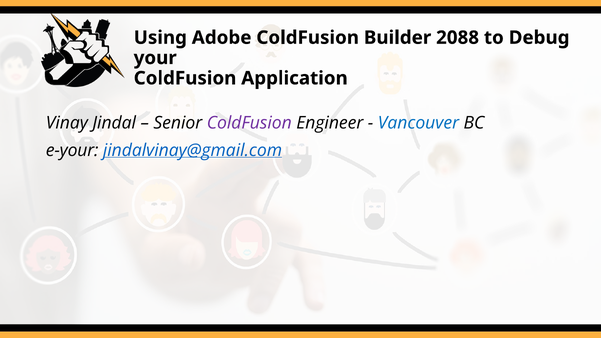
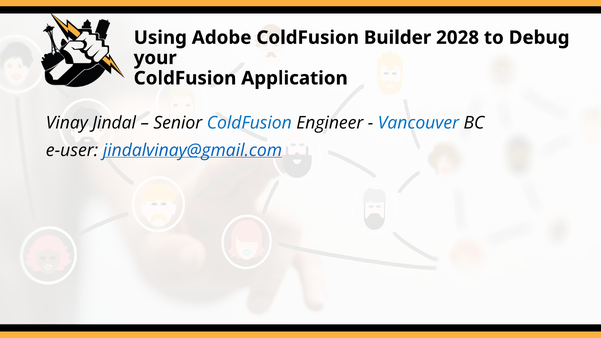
2088: 2088 -> 2028 (458, 38)
ColdFusion colour: purple -> blue (249, 123)
e-your: e-your -> e-user (72, 150)
